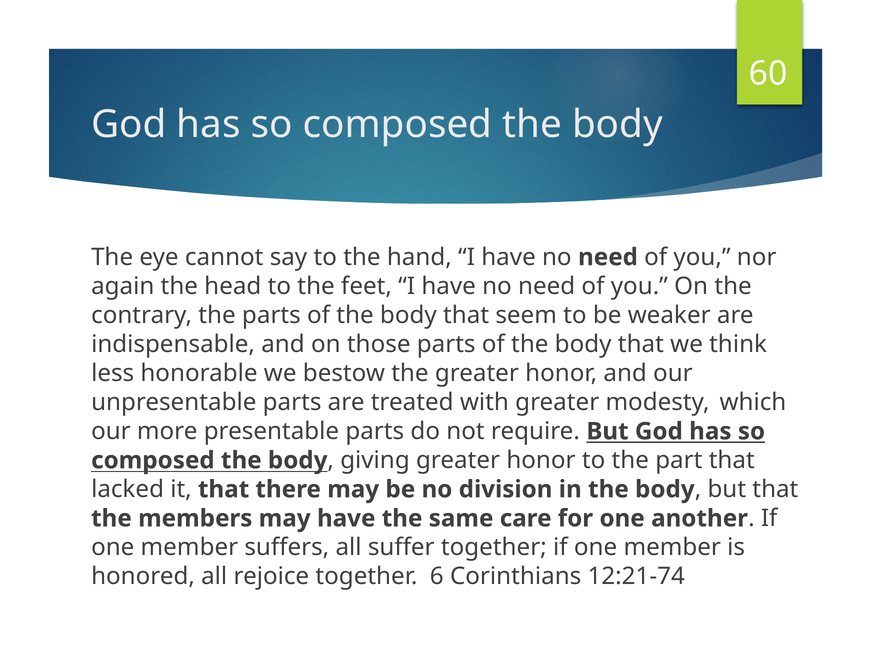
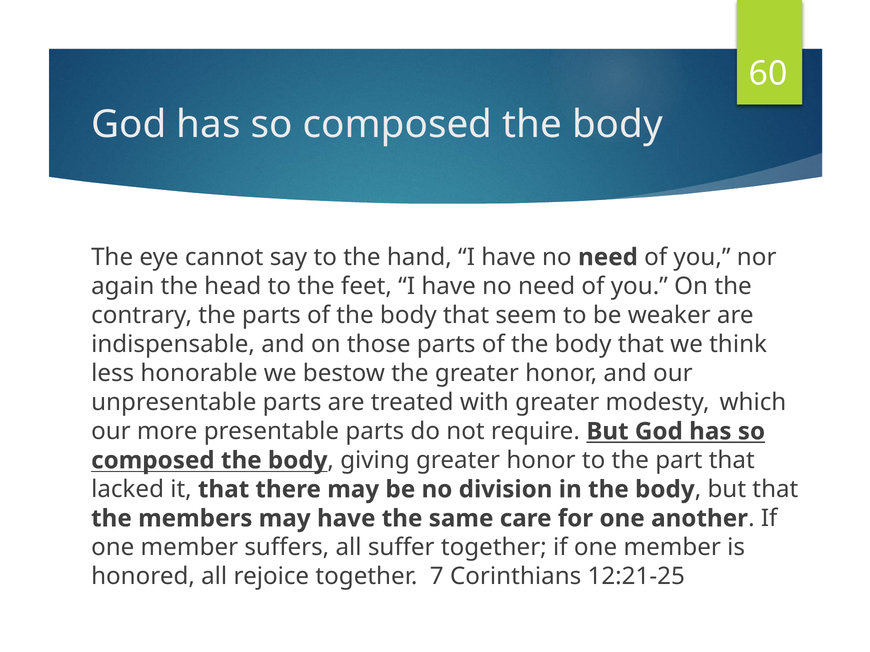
6: 6 -> 7 (437, 577)
12:21-74: 12:21-74 -> 12:21-25 (636, 577)
